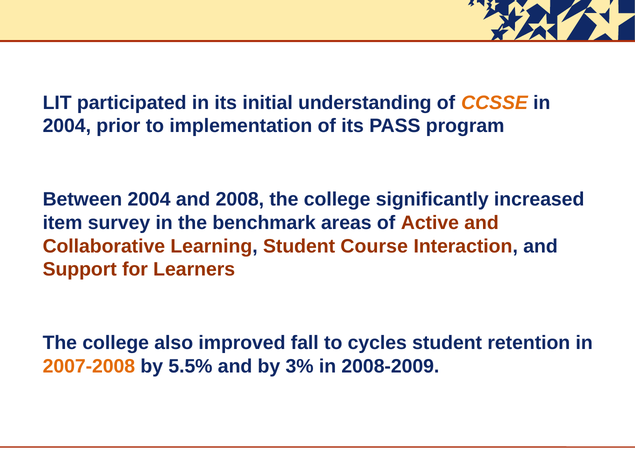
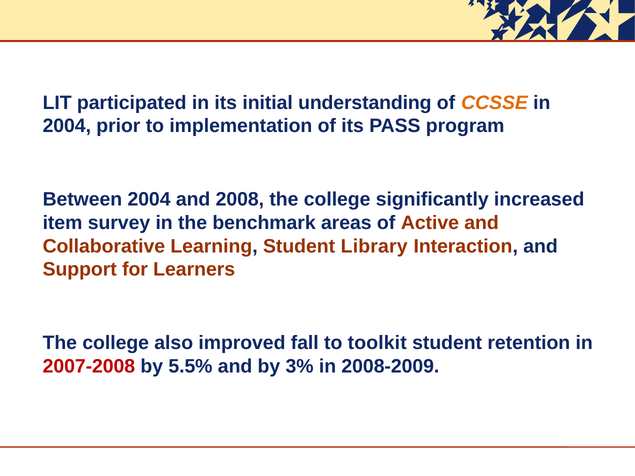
Course: Course -> Library (374, 246)
cycles: cycles -> toolkit (377, 343)
2007-2008 colour: orange -> red (89, 366)
